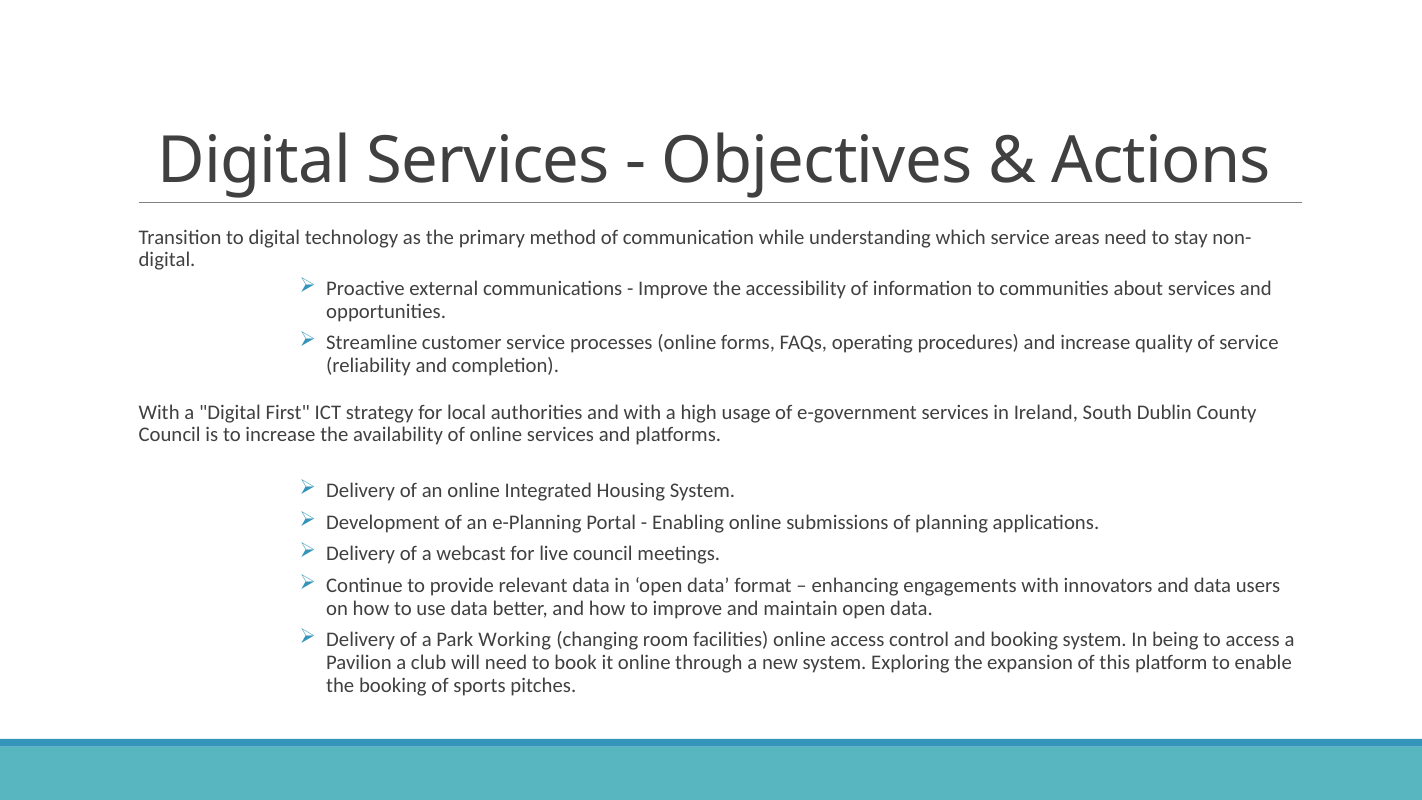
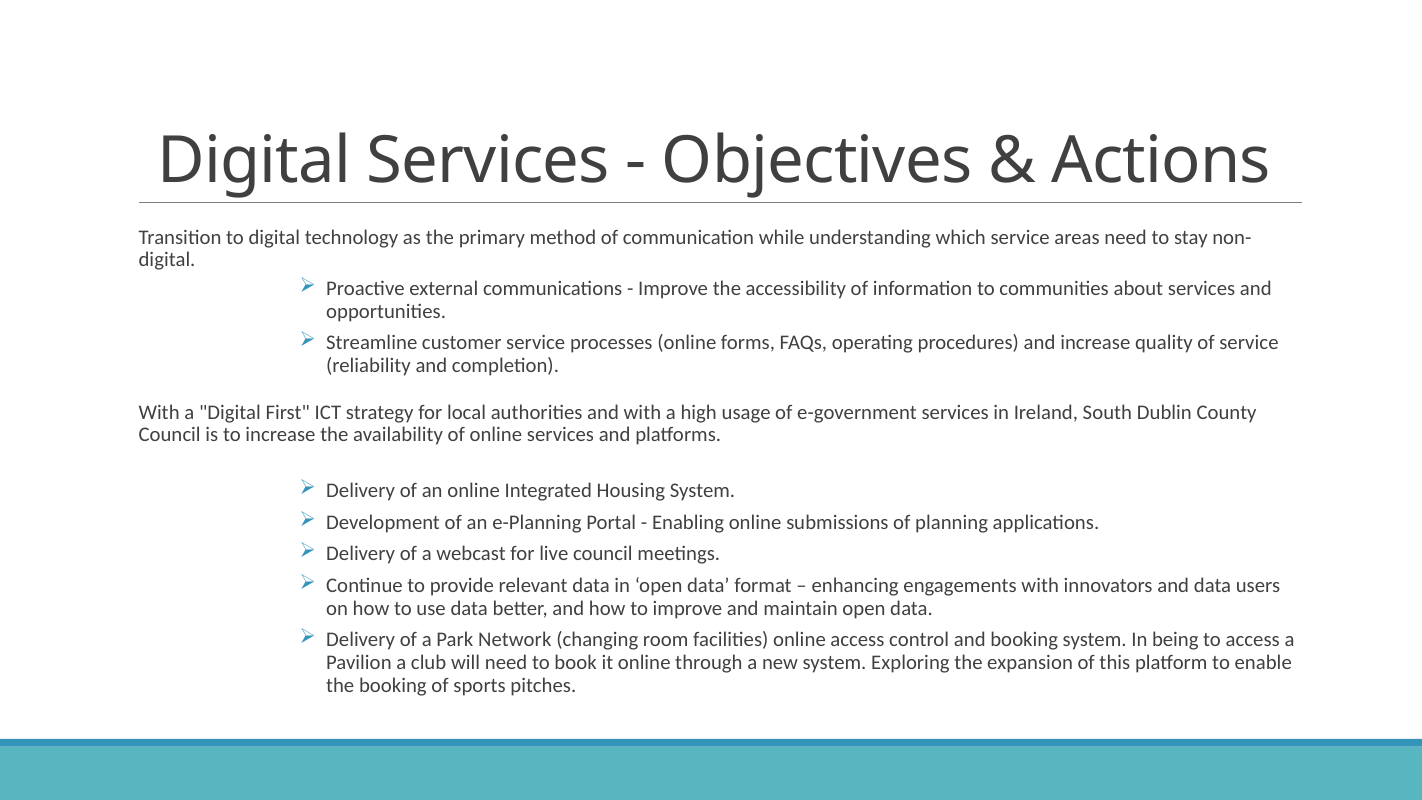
Working: Working -> Network (515, 640)
